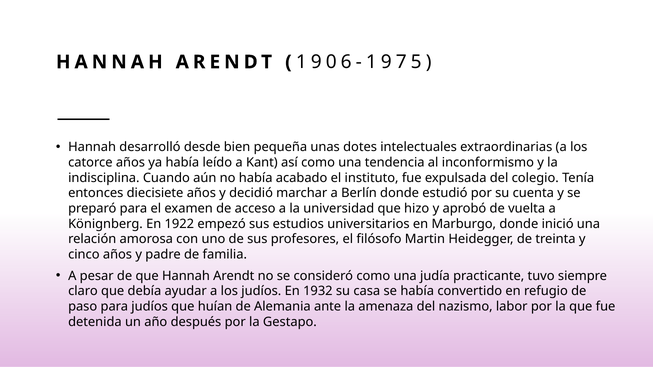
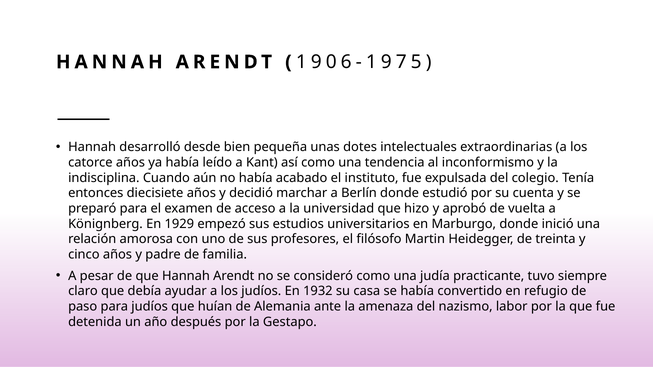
1922: 1922 -> 1929 (179, 224)
